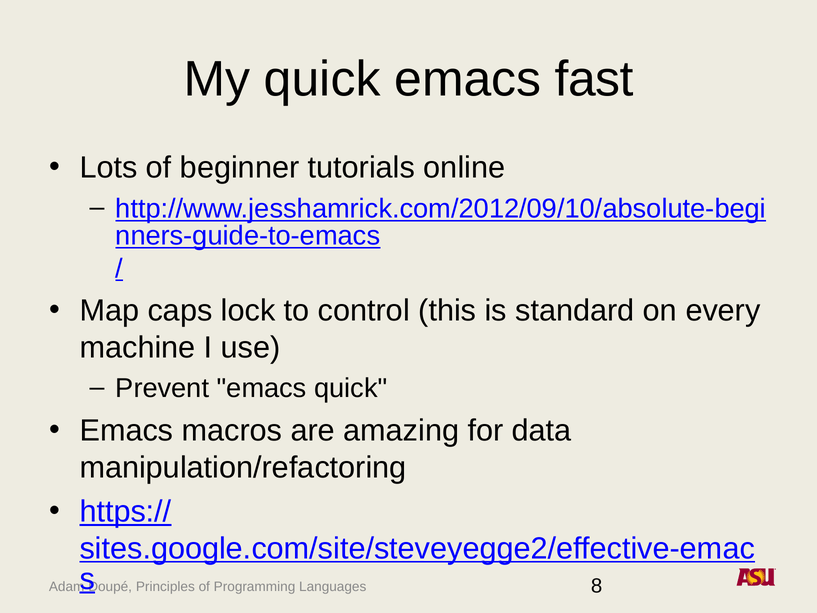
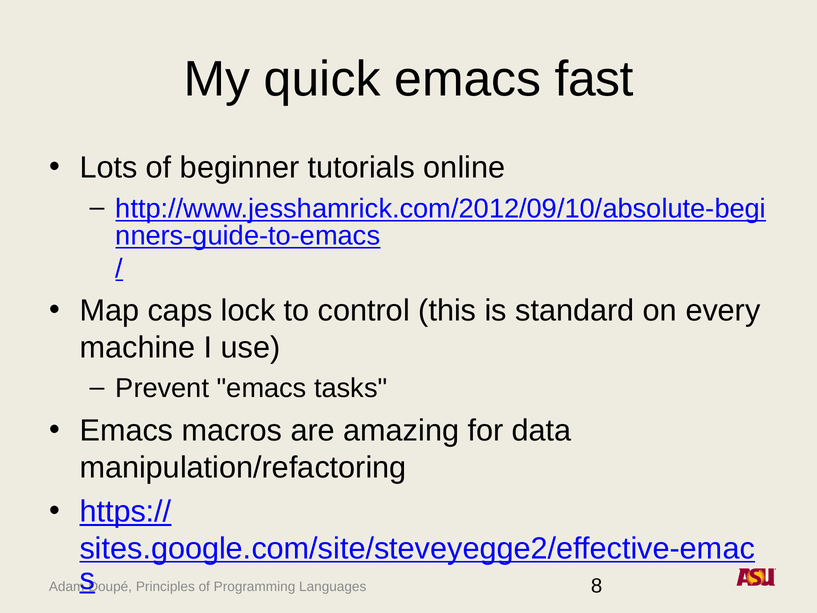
emacs quick: quick -> tasks (351, 388)
